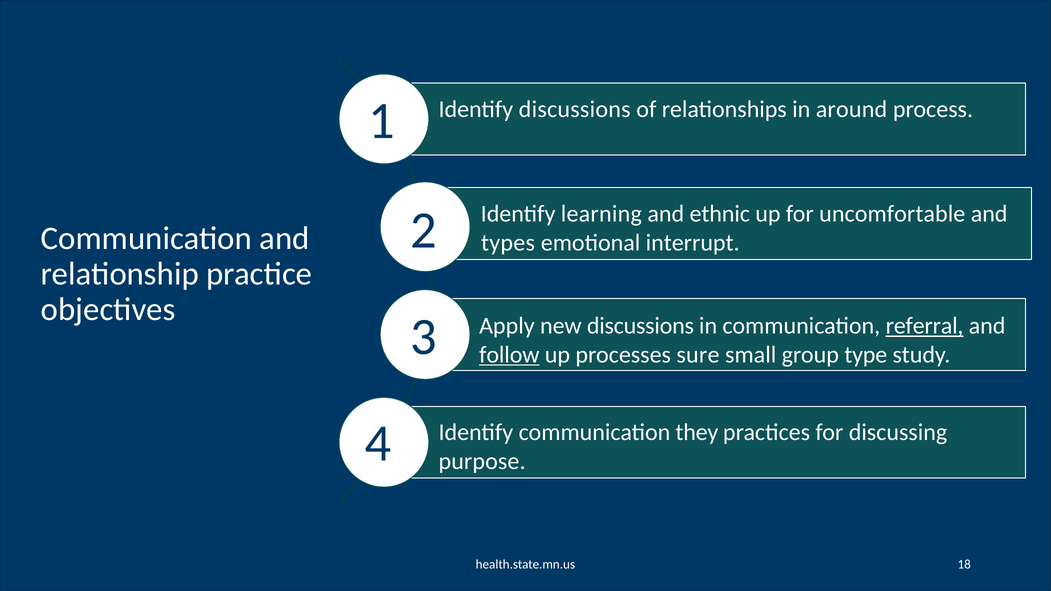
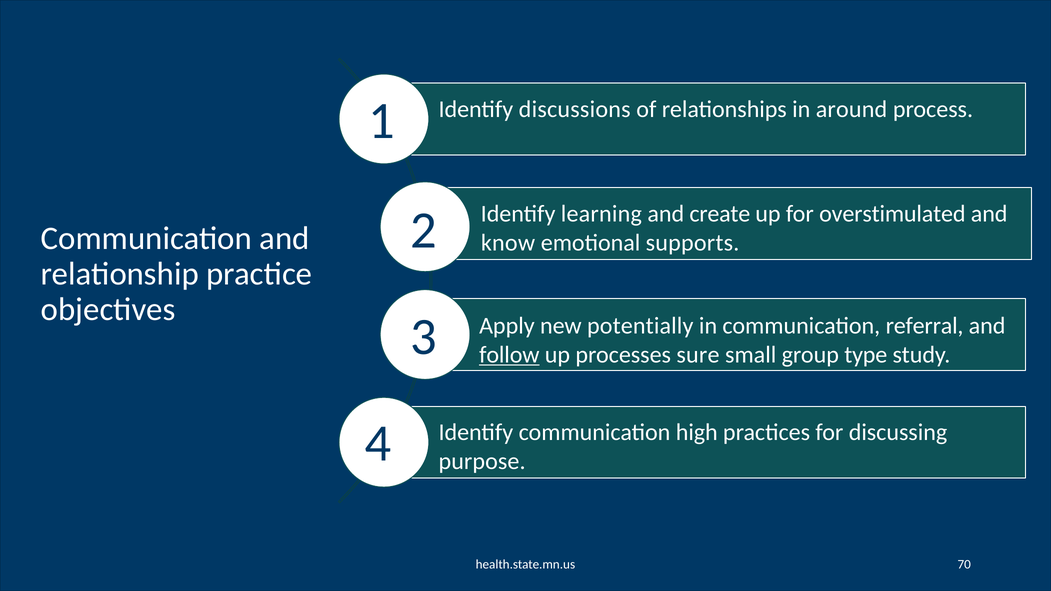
ethnic: ethnic -> create (720, 214)
uncomfortable: uncomfortable -> overstimulated (892, 214)
types: types -> know (508, 243)
interrupt: interrupt -> supports (693, 243)
new discussions: discussions -> potentially (640, 326)
referral underline: present -> none (925, 326)
they: they -> high (697, 432)
18: 18 -> 70 (964, 564)
